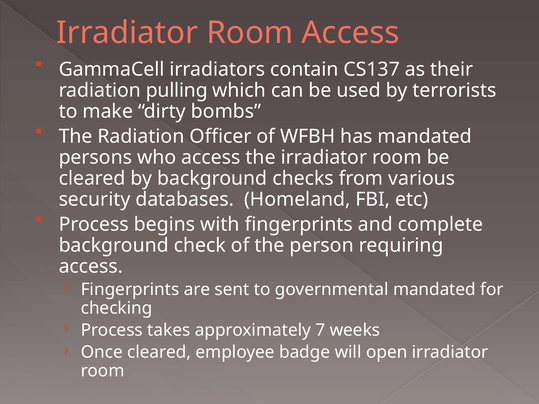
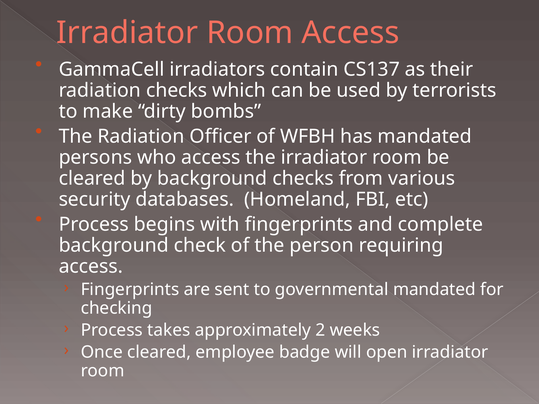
radiation pulling: pulling -> checks (177, 91)
7: 7 -> 2 (320, 330)
